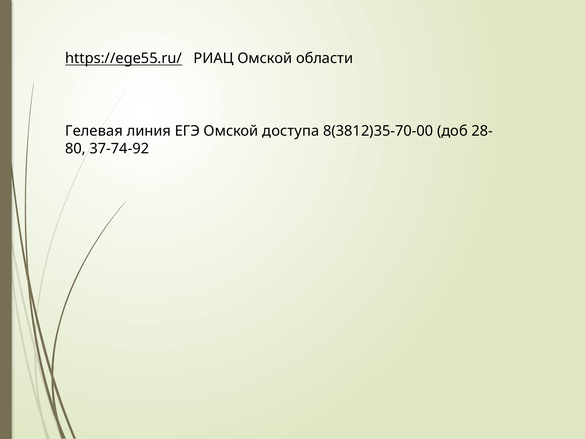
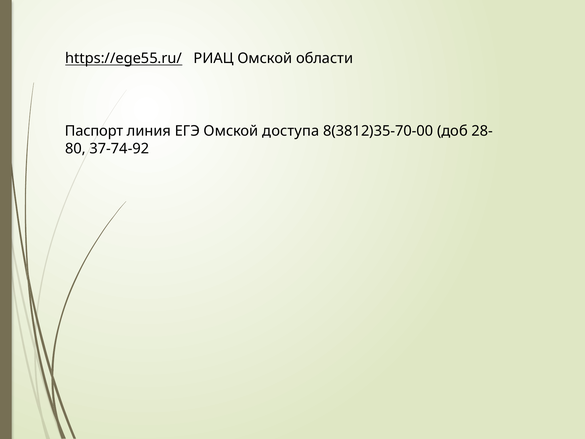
Гелевая: Гелевая -> Паспорт (94, 131)
